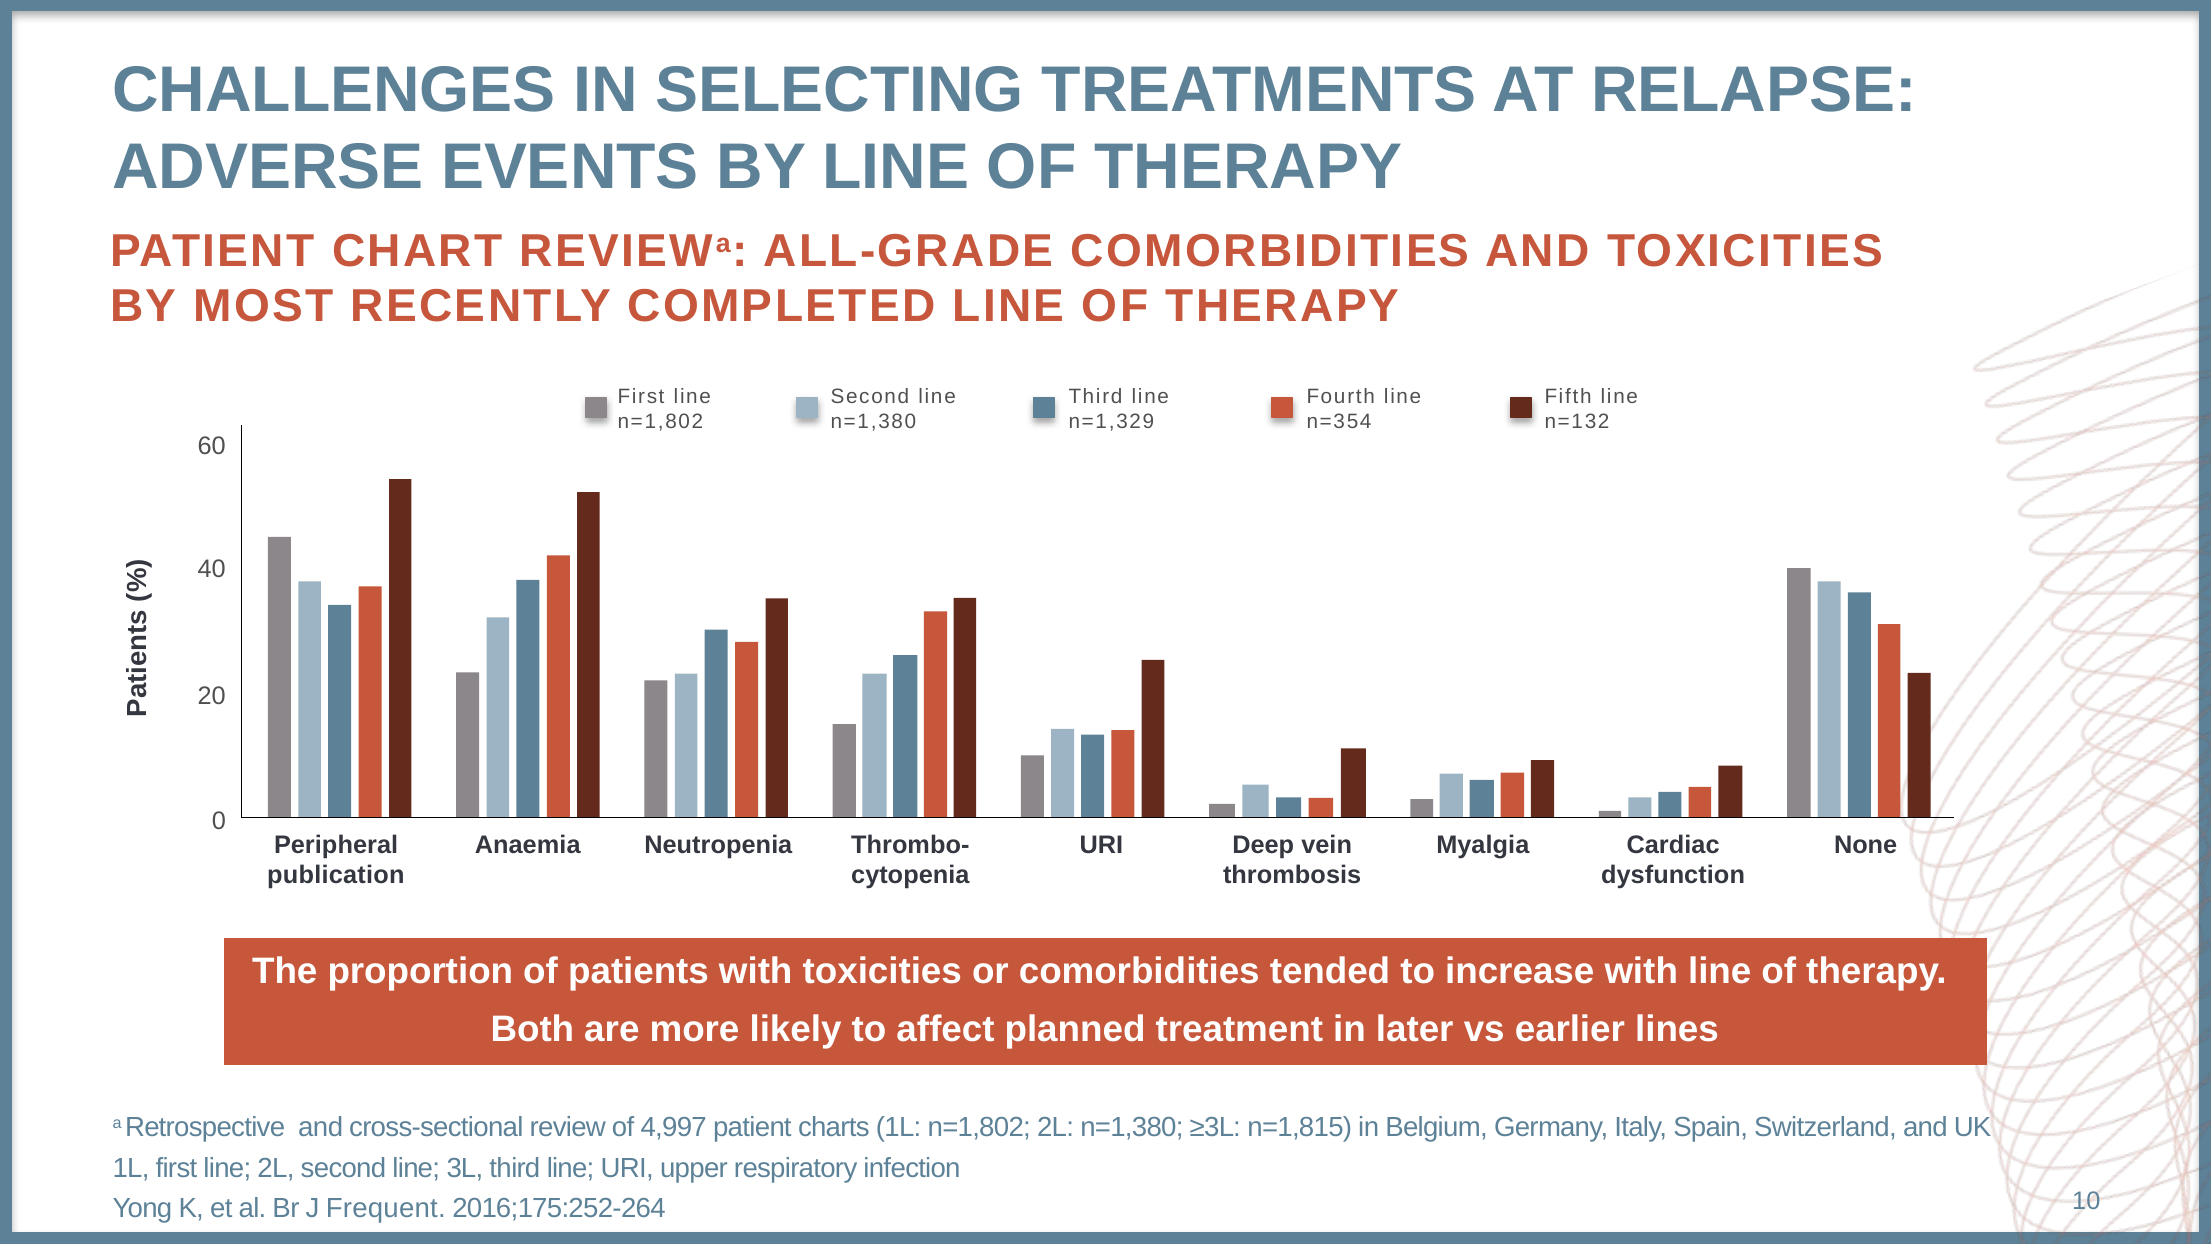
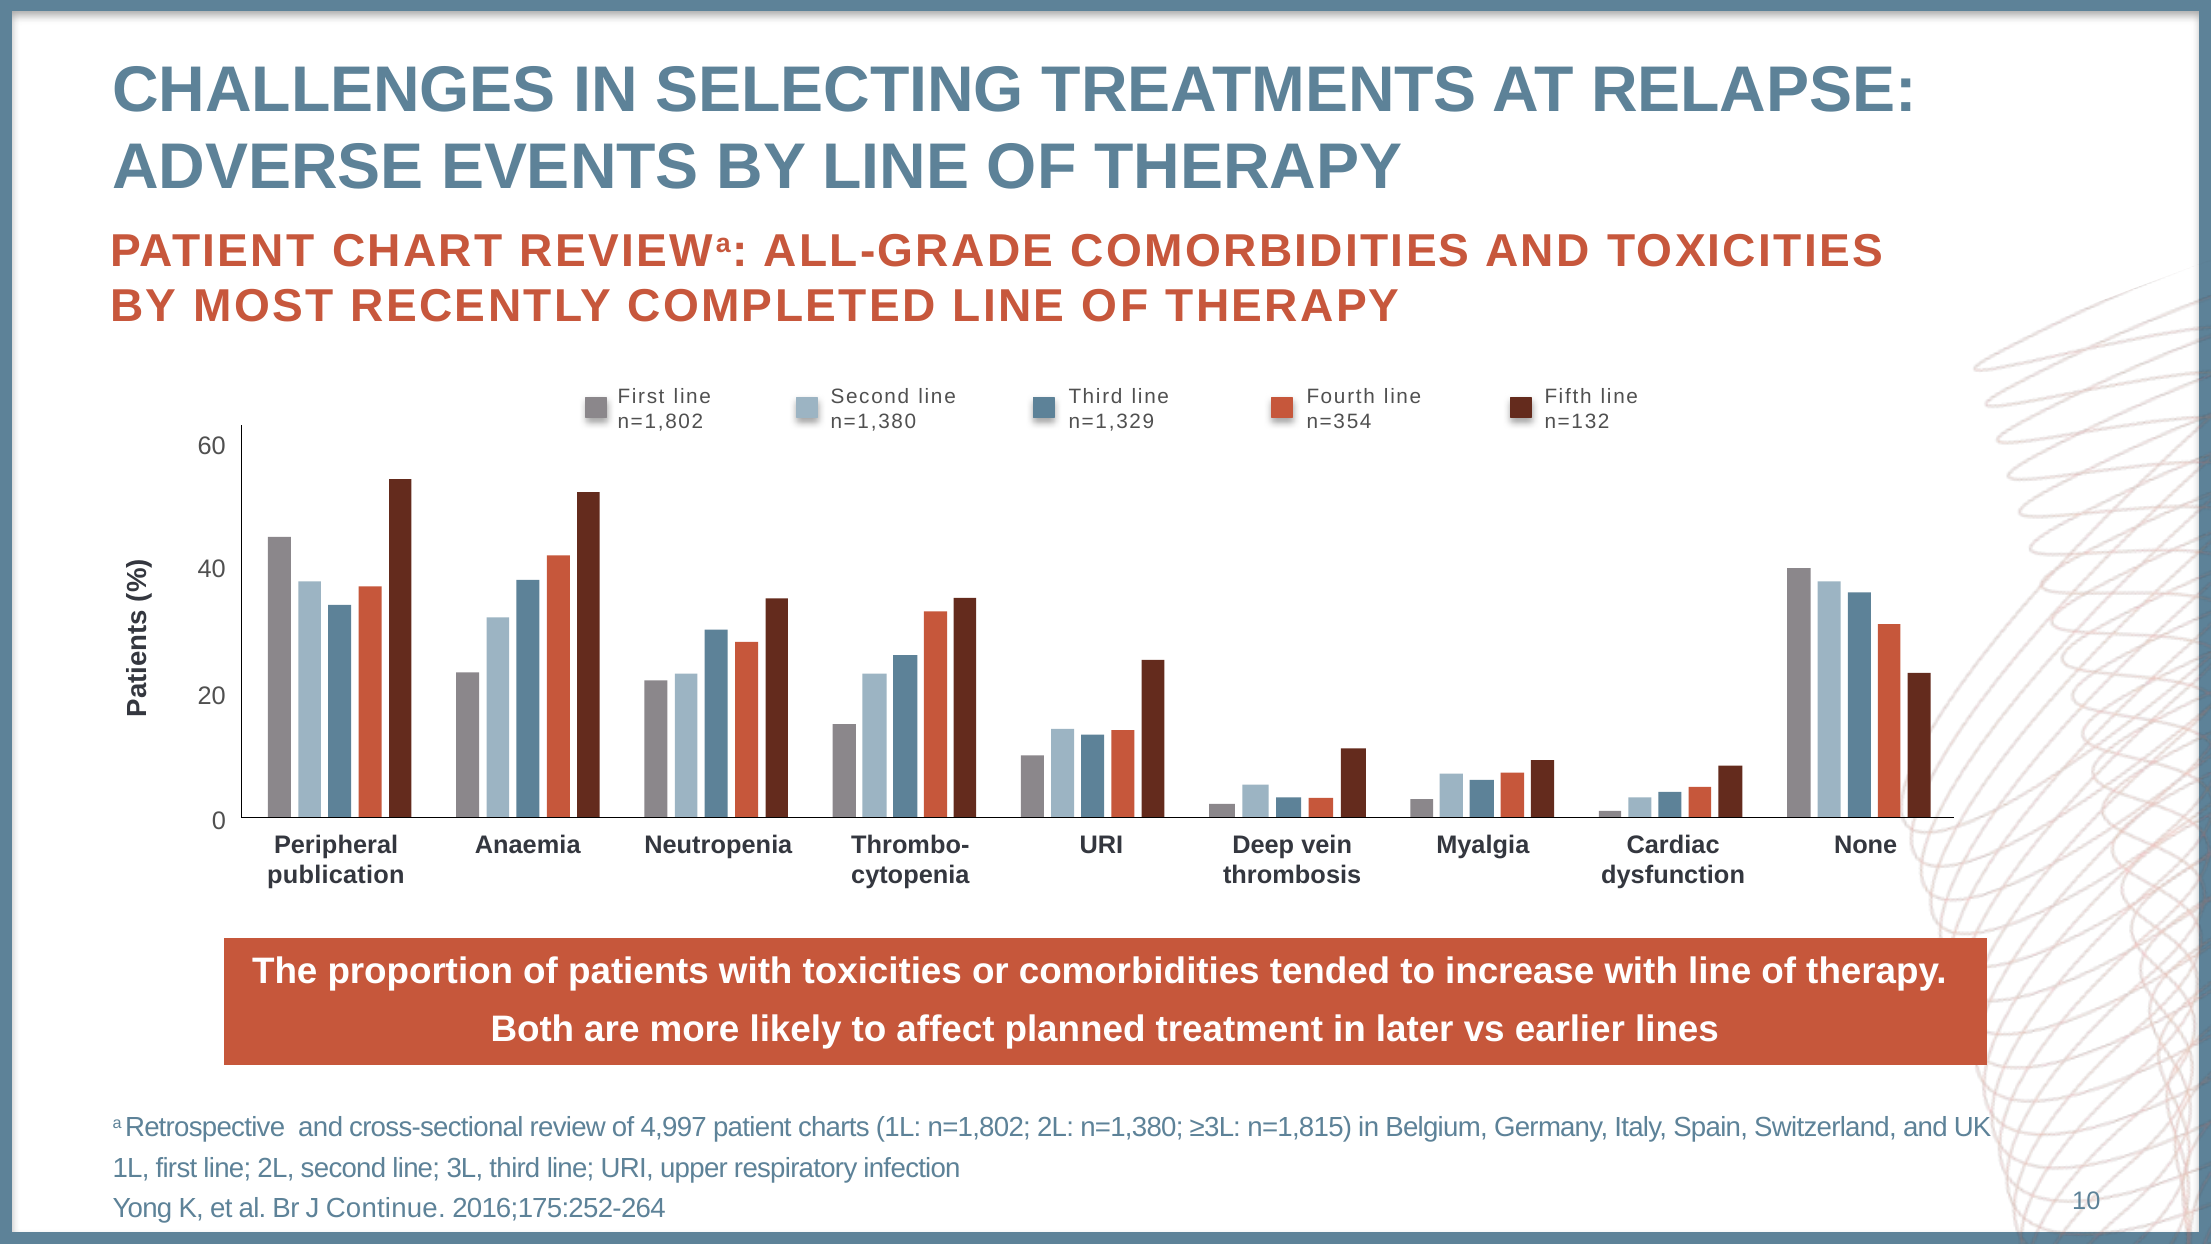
Frequent: Frequent -> Continue (386, 1208)
